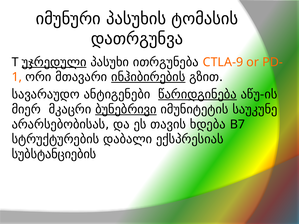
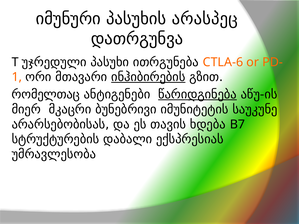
ტომასის: ტომასის -> არასპეც (205, 19)
უჯრედული underline: present -> none (54, 62)
CTLA-9: CTLA-9 -> CTLA-6 (223, 62)
სავარაუდო: სავარაუდო -> რომელთაც (46, 95)
ბუნებრივი underline: present -> none (126, 110)
სუბსტანციების: სუბსტანციების -> უმრავლესობა (54, 154)
